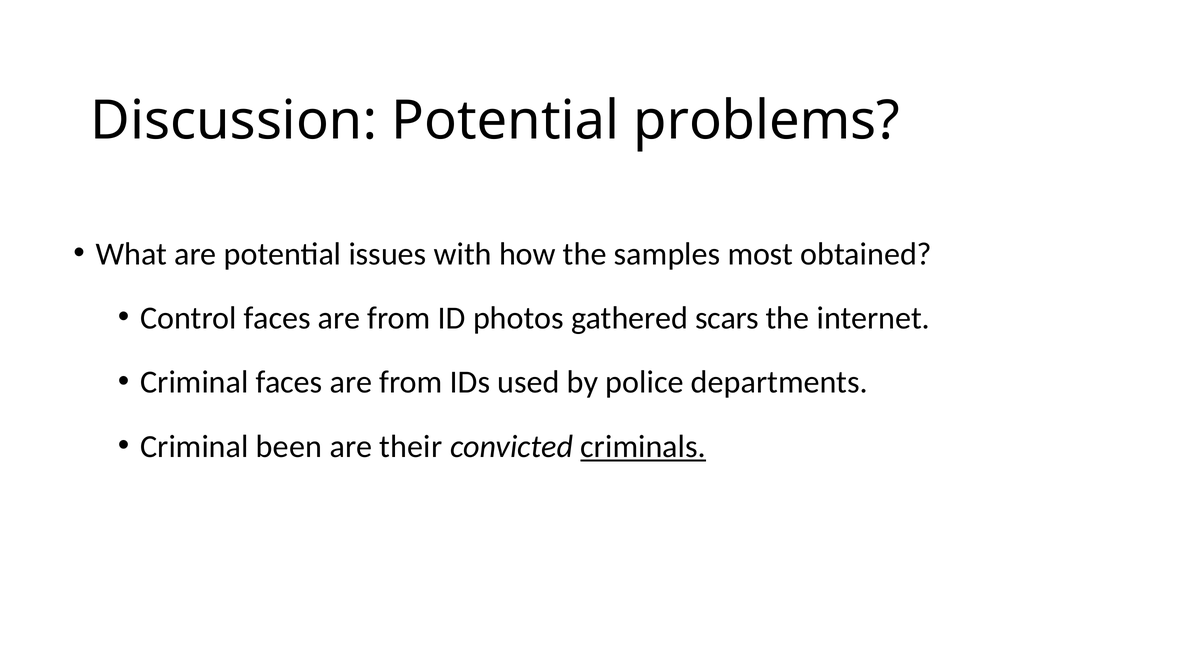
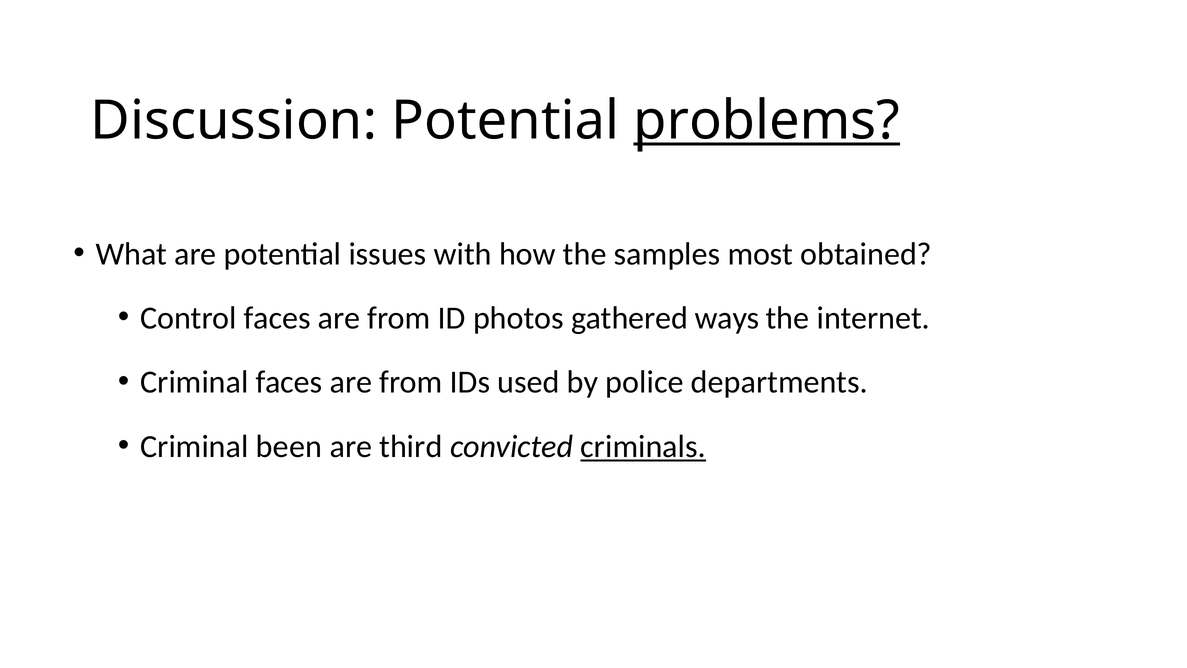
problems underline: none -> present (767, 121)
scars: scars -> ways (727, 318)
their: their -> third (411, 446)
